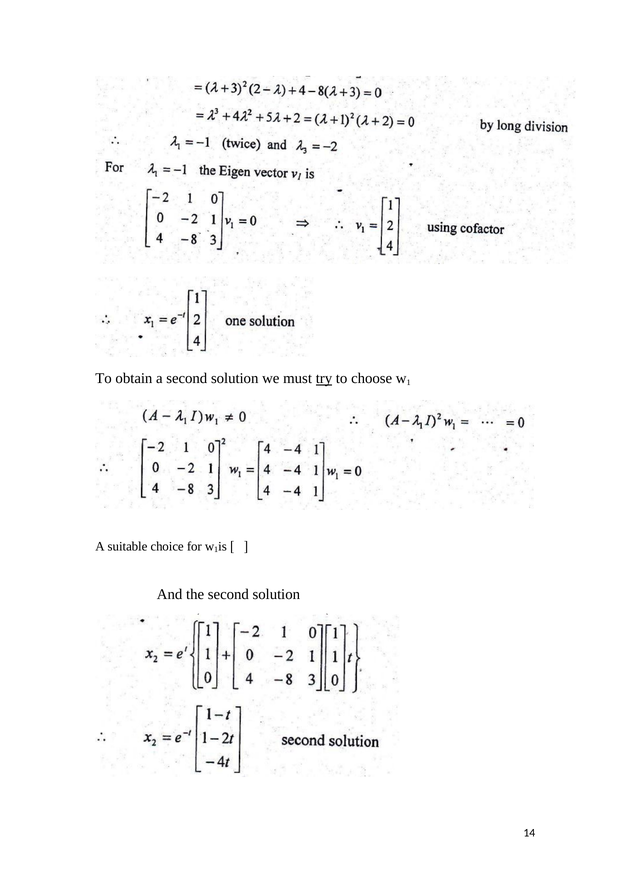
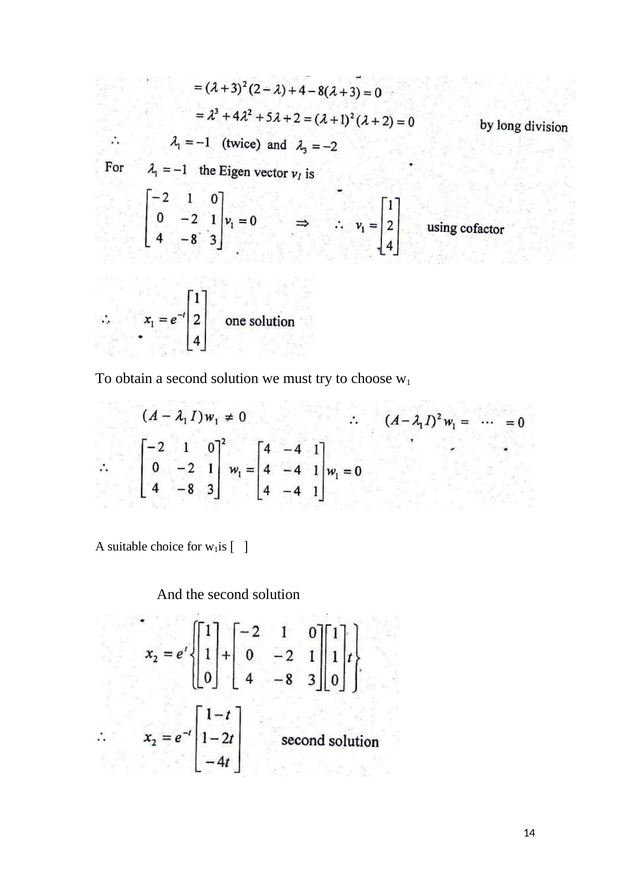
try underline: present -> none (324, 378)
